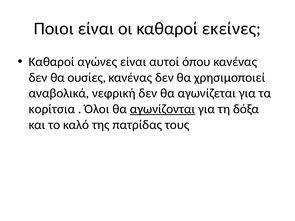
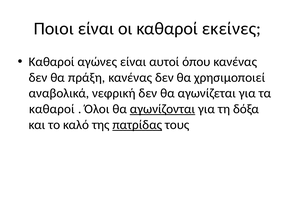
ουσίες: ουσίες -> πράξη (87, 78)
κορίτσια: κορίτσια -> καθαροί (52, 109)
πατρίδας underline: none -> present (137, 125)
